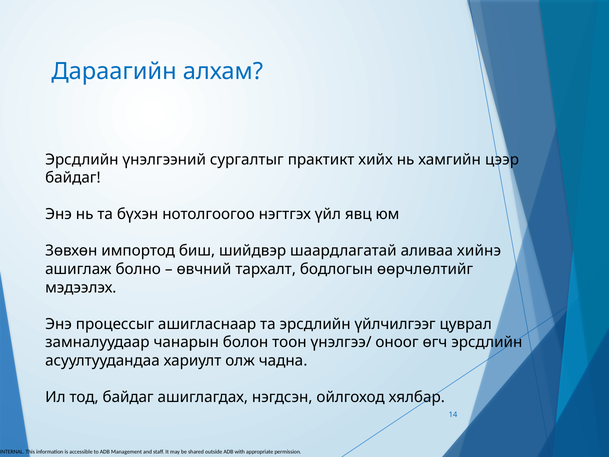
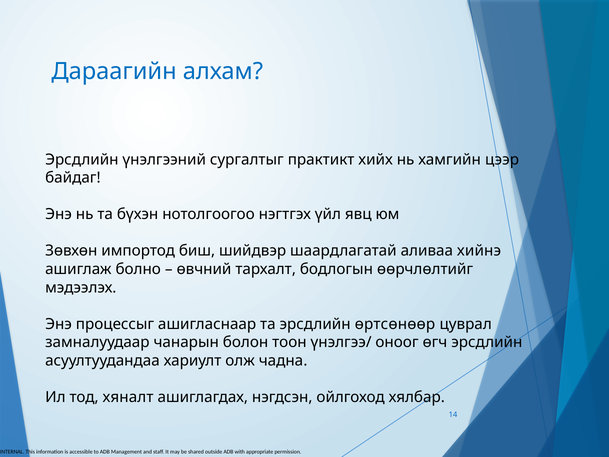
үйлчилгээг: үйлчилгээг -> өртсөнөөр (395, 324)
тод байдаг: байдаг -> хяналт (128, 397)
